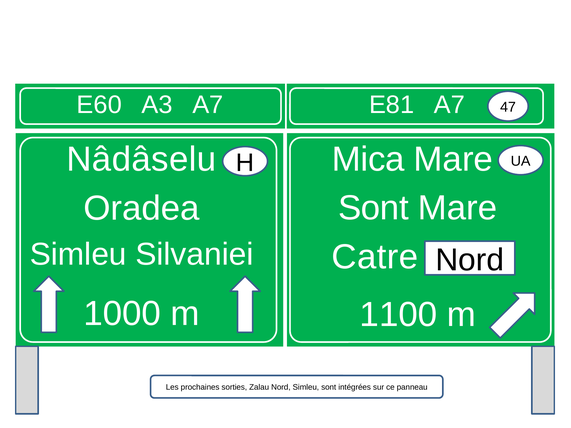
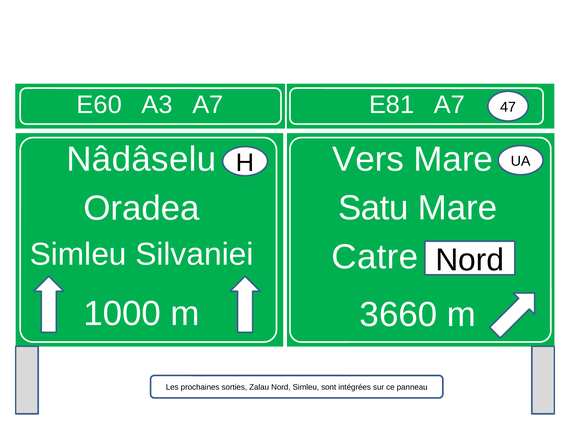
Mica: Mica -> Vers (368, 159)
Sont: Sont -> Satu (373, 208)
1100: 1100 -> 3660 (398, 315)
